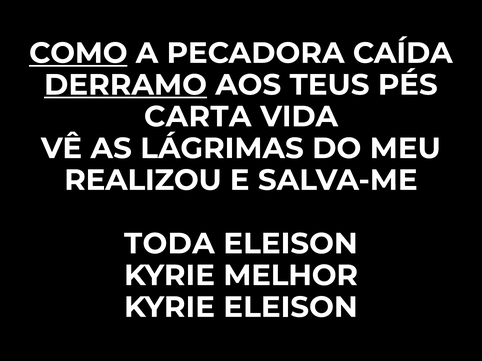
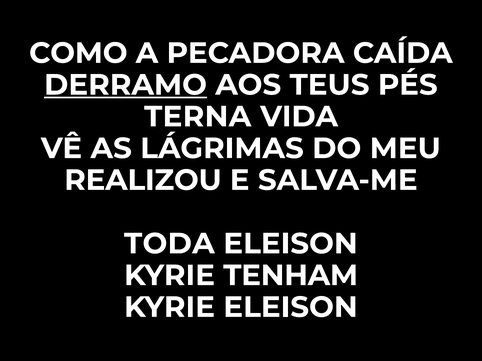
COMO underline: present -> none (78, 53)
CARTA: CARTA -> TERNA (198, 117)
MELHOR: MELHOR -> TENHAM (291, 276)
